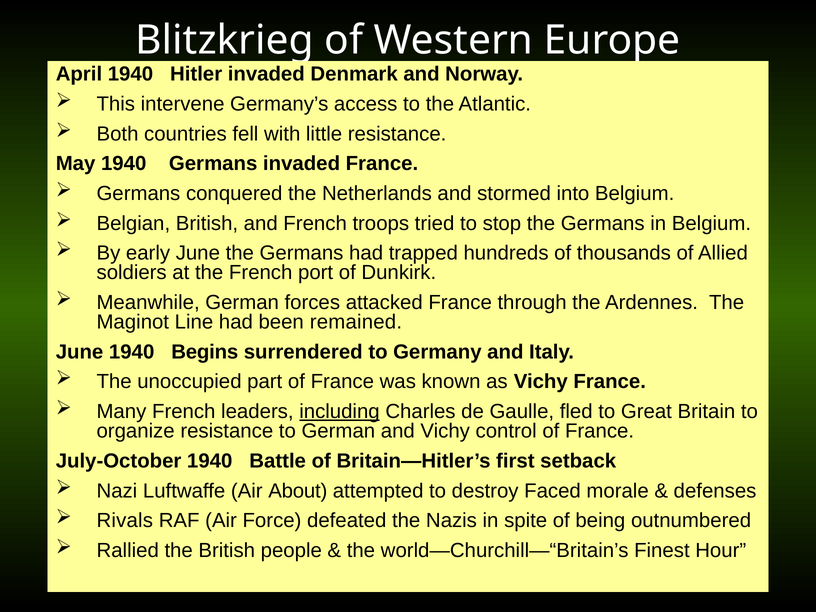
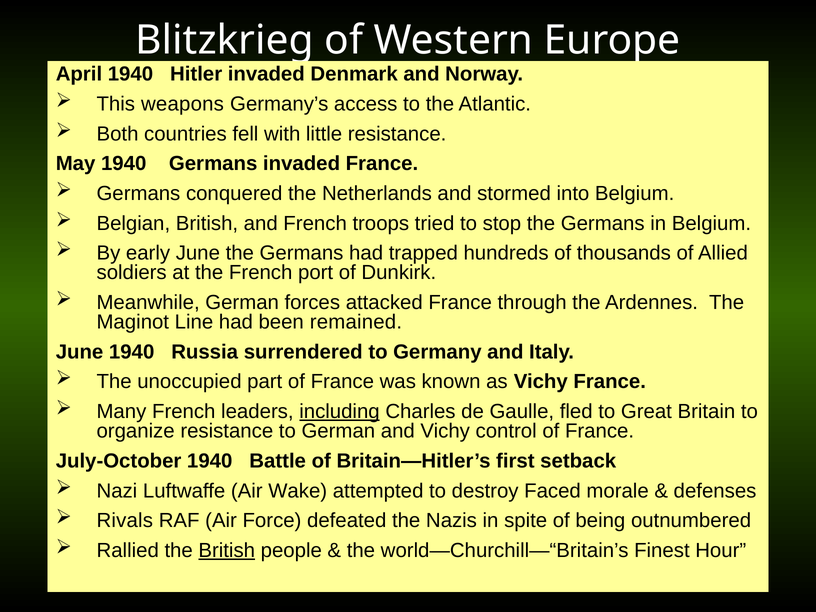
intervene: intervene -> weapons (182, 104)
Begins: Begins -> Russia (205, 352)
About: About -> Wake (298, 491)
British underline: none -> present (227, 550)
